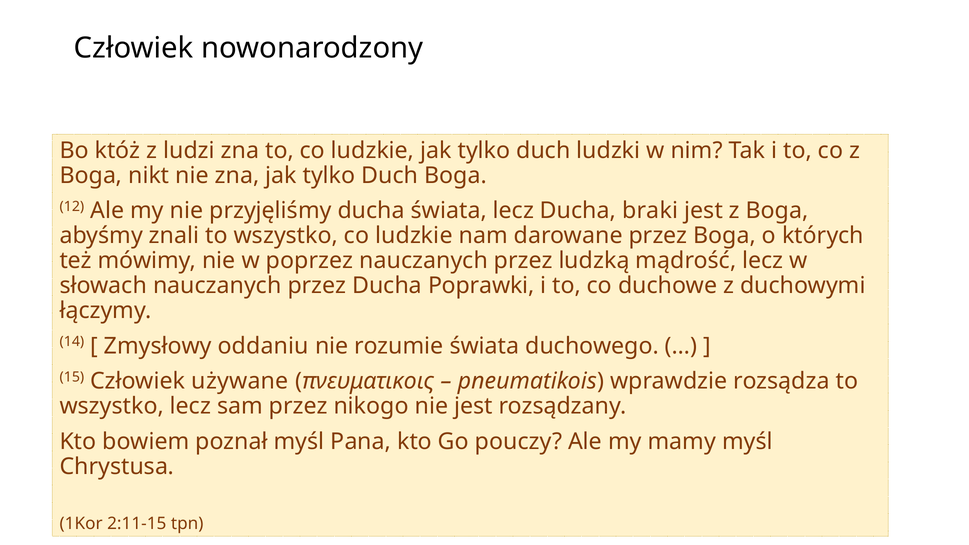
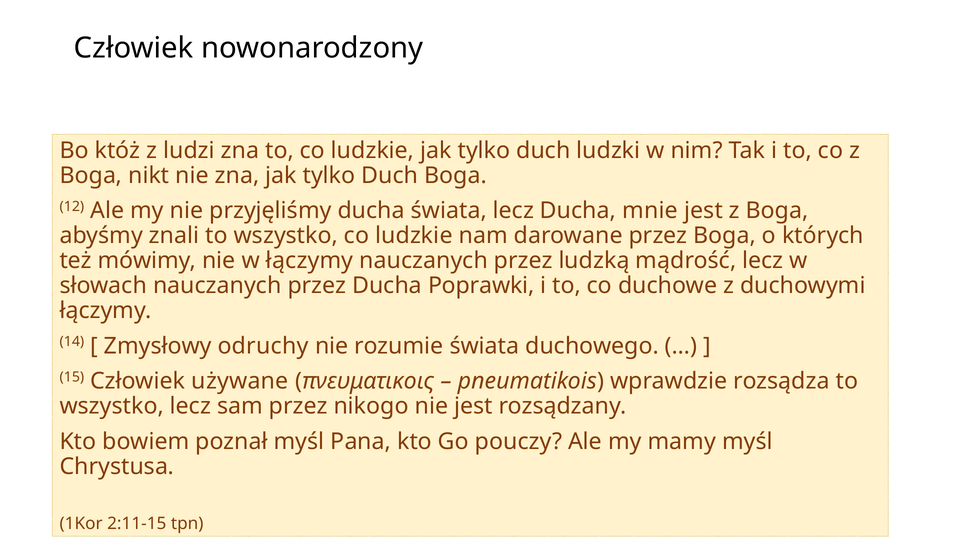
braki: braki -> mnie (650, 211)
w poprzez: poprzez -> łączymy (310, 261)
oddaniu: oddaniu -> odruchy (263, 346)
